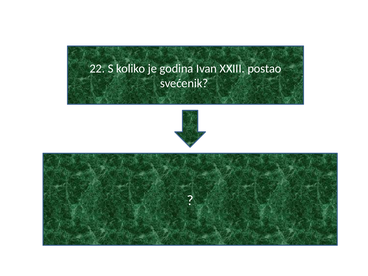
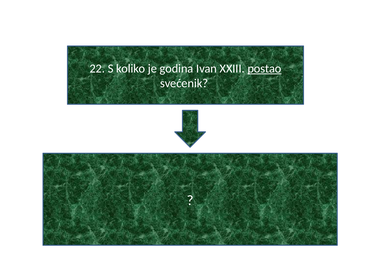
postao underline: none -> present (264, 69)
